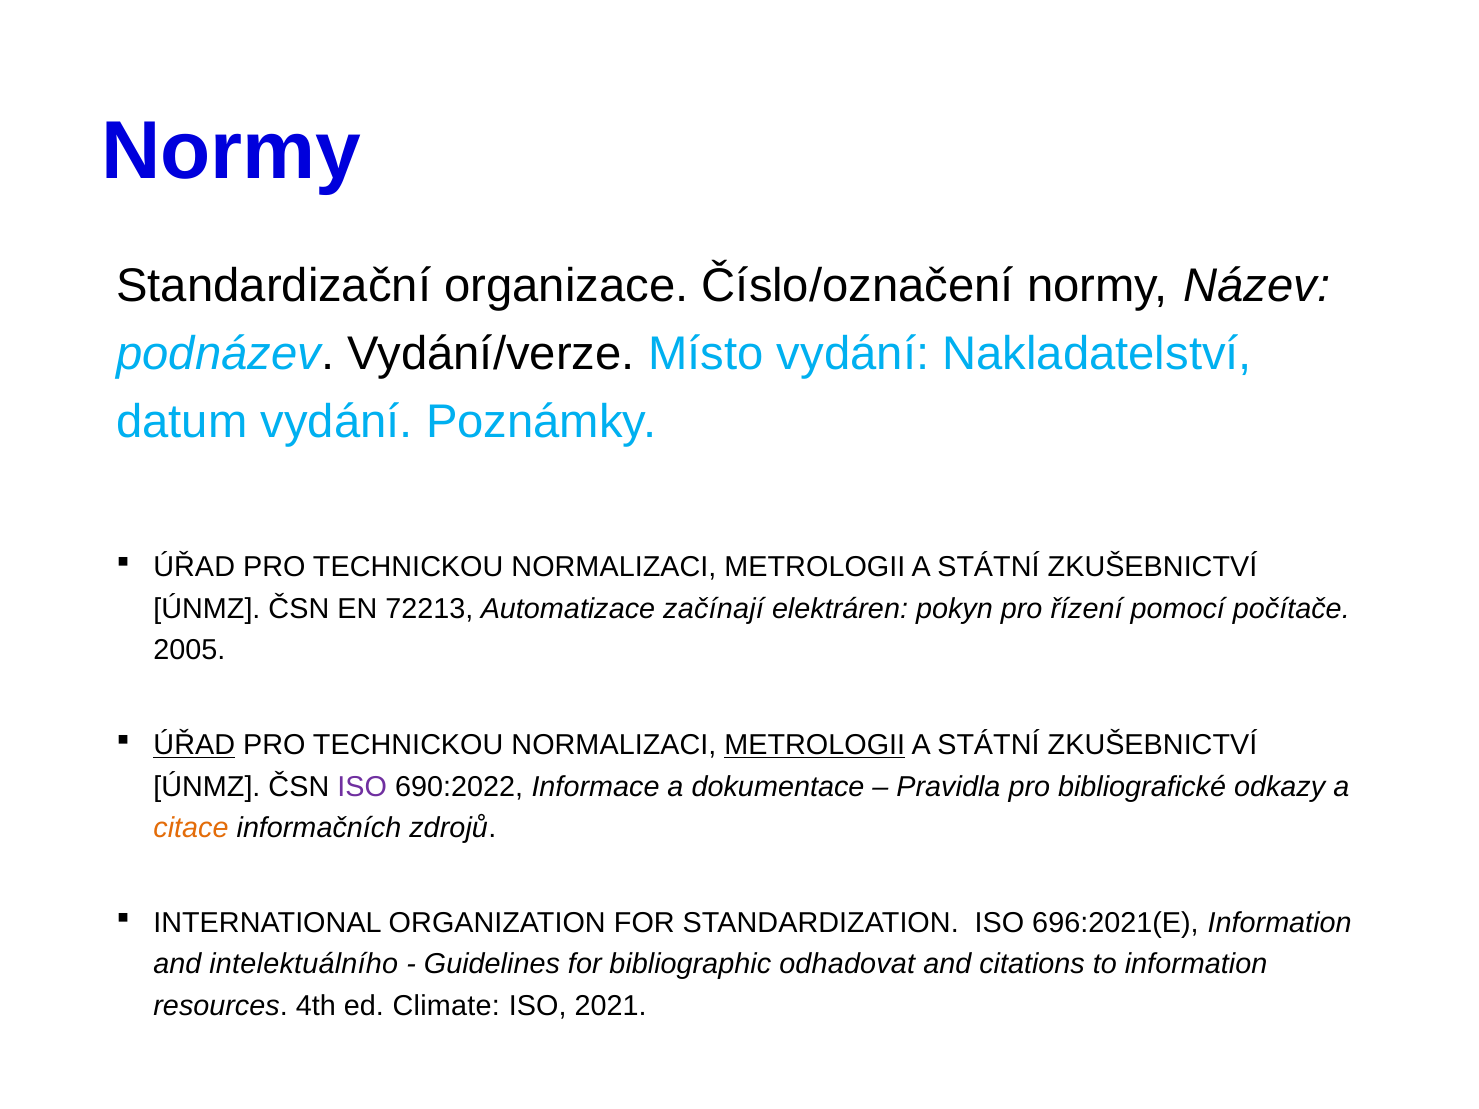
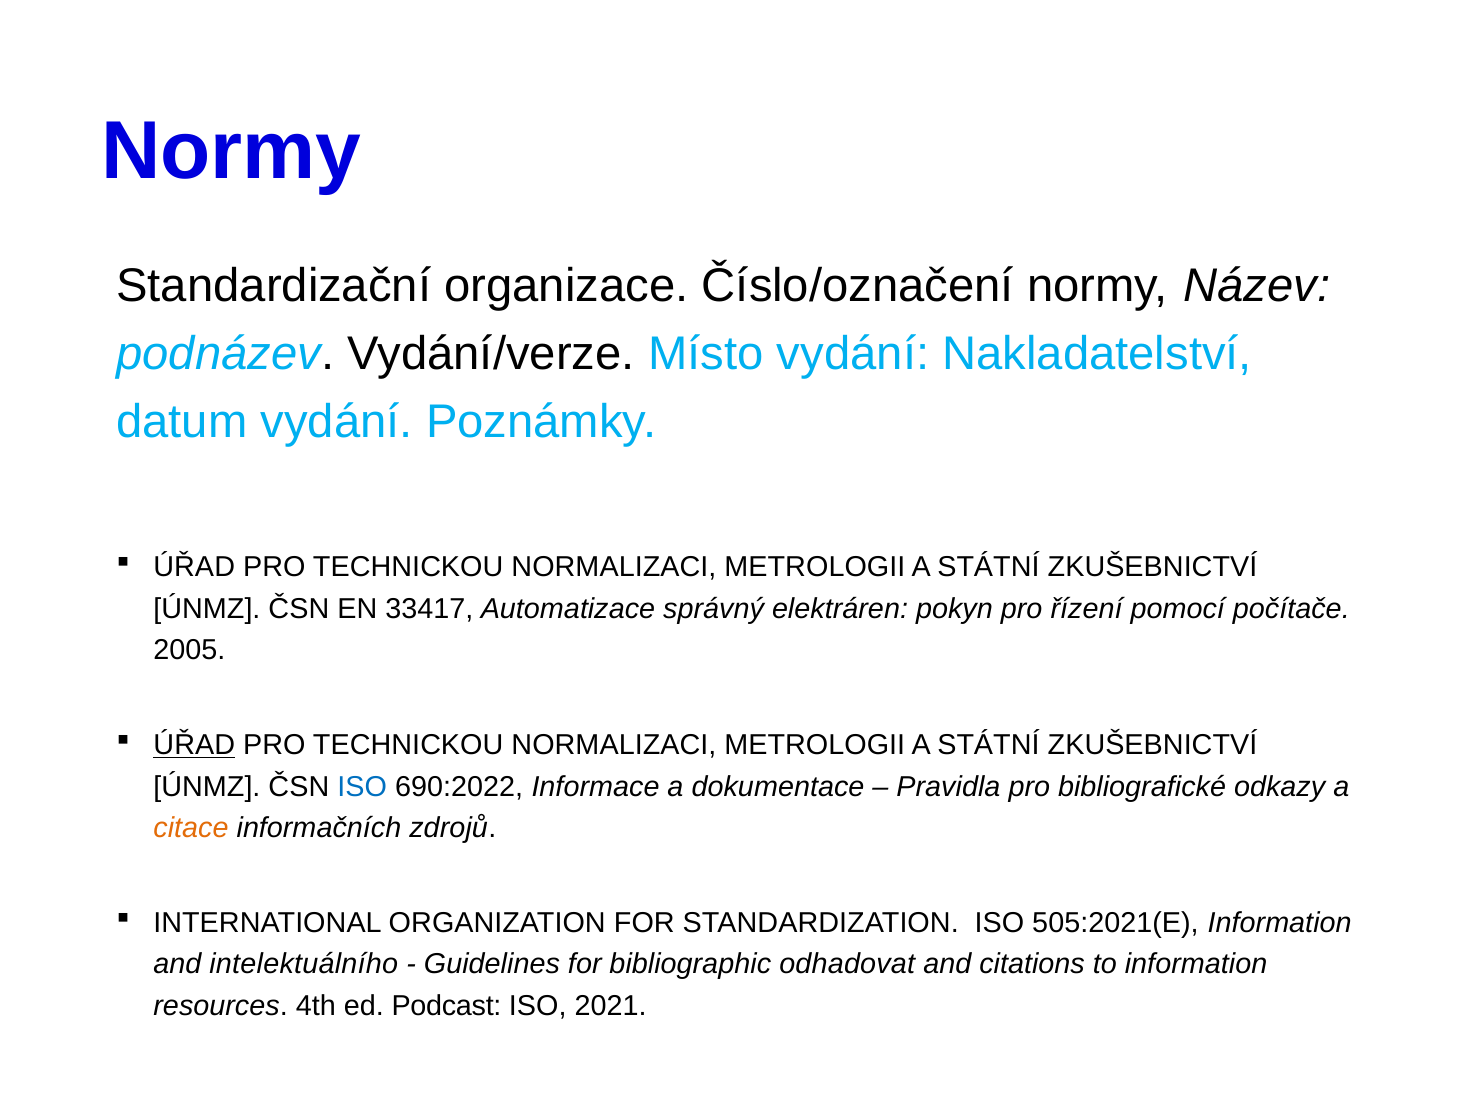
72213: 72213 -> 33417 (429, 609)
začínají: začínají -> správný (714, 609)
METROLOGII underline: present -> none (815, 745)
ISO colour: purple -> blue (362, 787)
696:2021(E: 696:2021(E -> 505:2021(E (1115, 923)
Climate: Climate -> Podcast (447, 1006)
